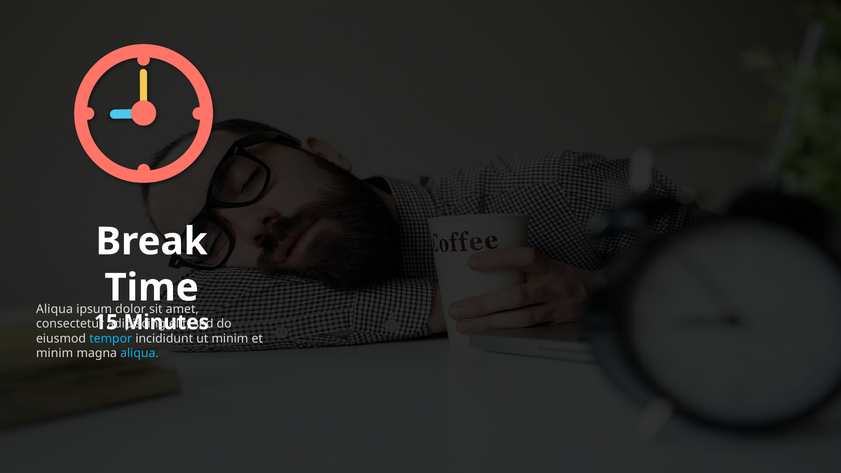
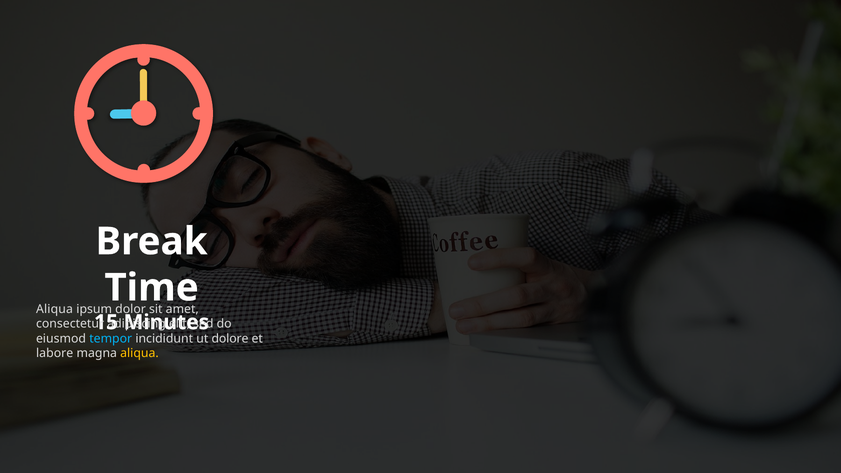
minim: minim -> dolore (230, 339)
minim: minim -> labore (55, 353)
aliqua colour: light blue -> yellow (139, 353)
